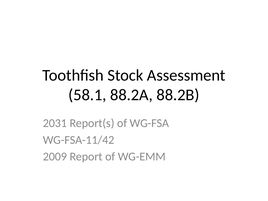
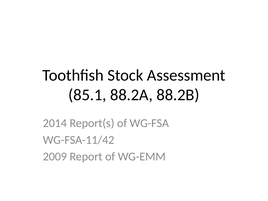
58.1: 58.1 -> 85.1 (87, 95)
2031: 2031 -> 2014 (55, 123)
